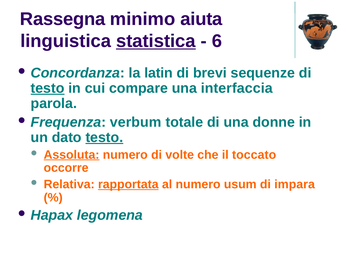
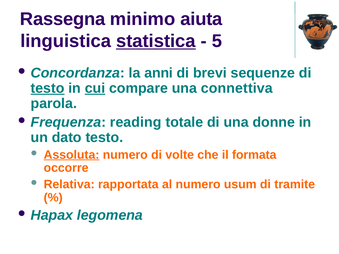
6: 6 -> 5 (217, 41)
latin: latin -> anni (159, 73)
cui underline: none -> present (95, 88)
interfaccia: interfaccia -> connettiva (237, 88)
verbum: verbum -> reading (136, 122)
testo underline: present -> none (104, 138)
toccato: toccato -> formata (254, 155)
rapportata underline: present -> none (128, 184)
impara: impara -> tramite (295, 184)
